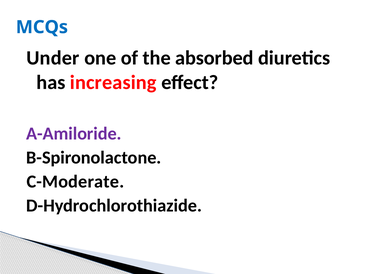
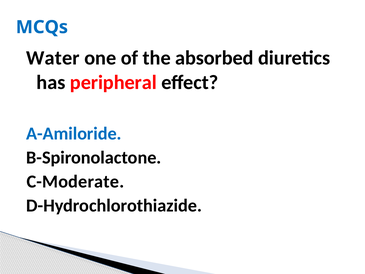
Under: Under -> Water (53, 58)
increasing: increasing -> peripheral (113, 82)
A-Amiloride colour: purple -> blue (74, 134)
